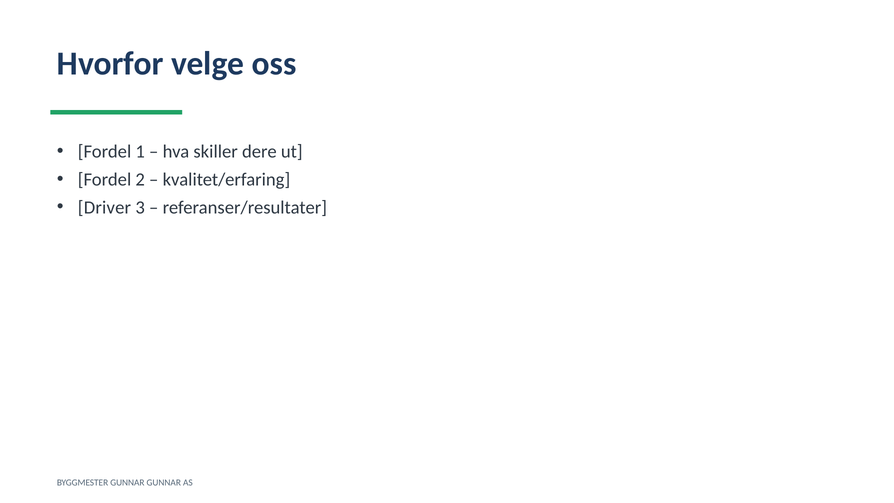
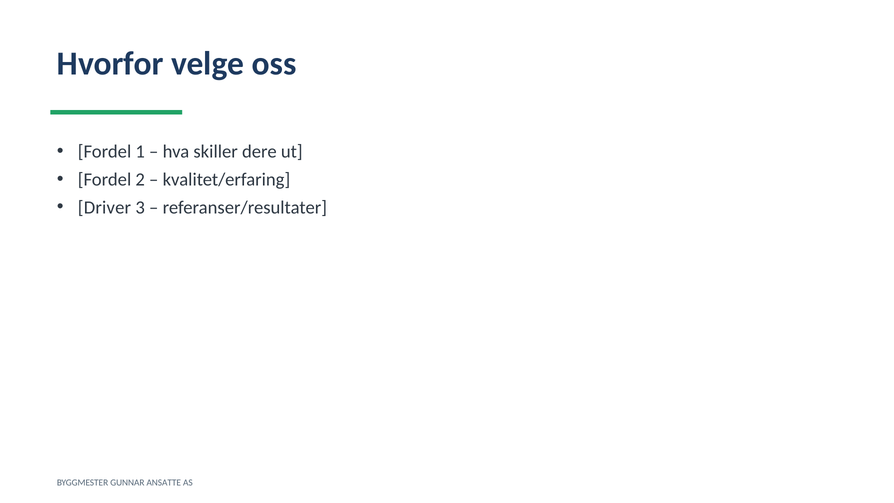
GUNNAR GUNNAR: GUNNAR -> ANSATTE (164, 483)
